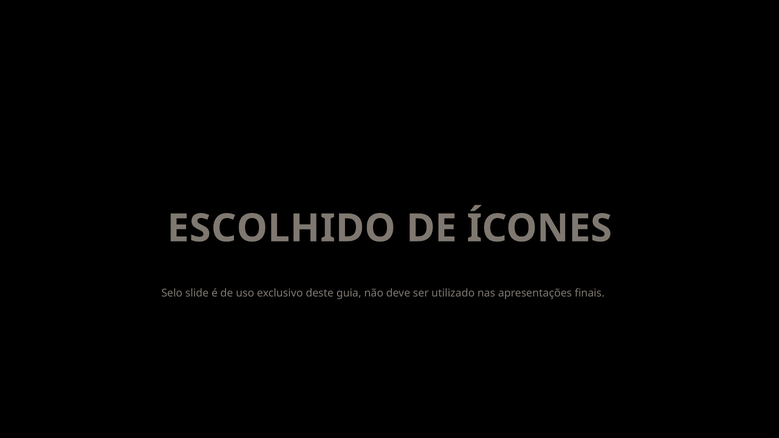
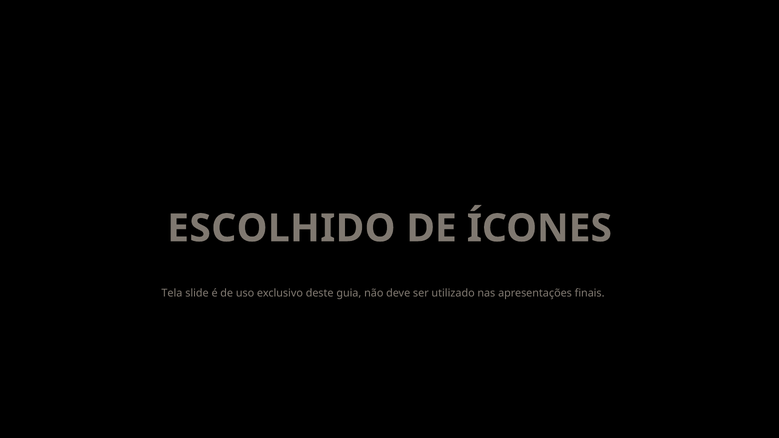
Selo: Selo -> Tela (172, 293)
